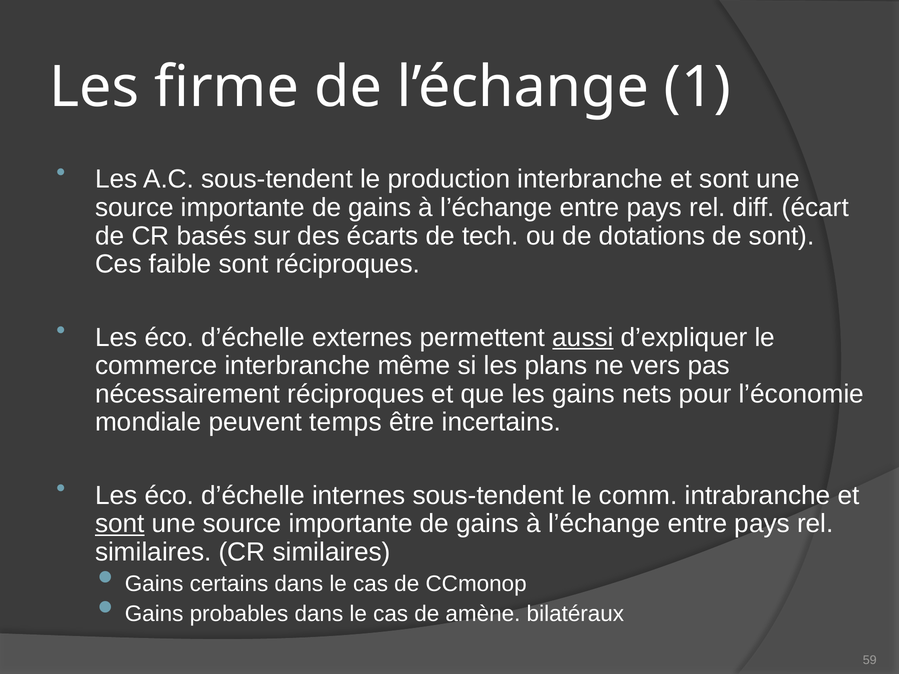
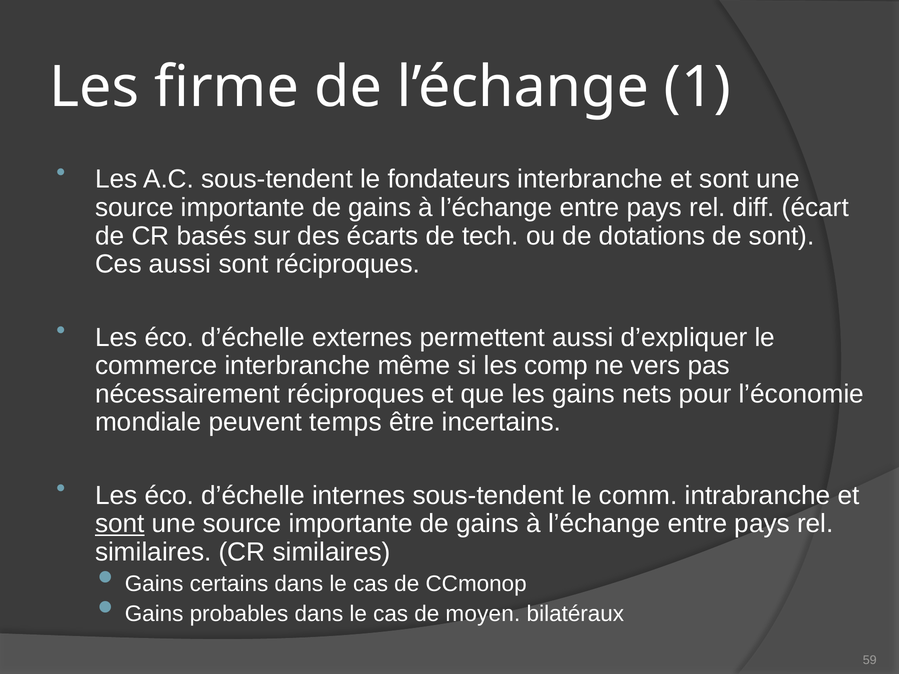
production: production -> fondateurs (449, 179)
Ces faible: faible -> aussi (180, 264)
aussi underline: present -> none (583, 337)
plans: plans -> comp (556, 366)
amène: amène -> moyen (483, 614)
